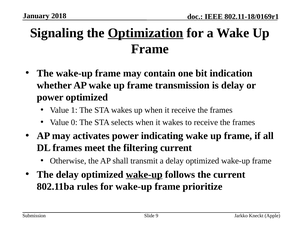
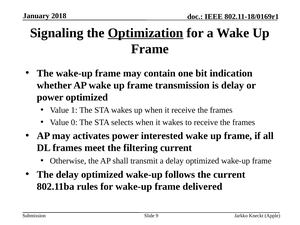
indicating: indicating -> interested (162, 136)
wake-up underline: present -> none (144, 174)
prioritize: prioritize -> delivered (202, 186)
